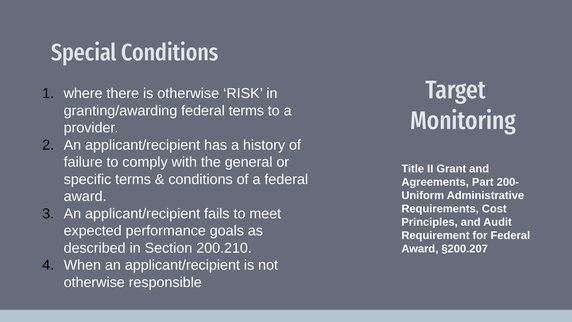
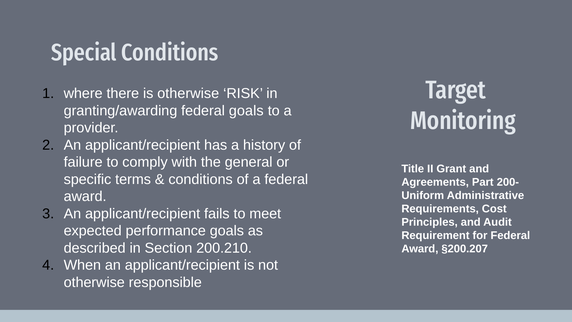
federal terms: terms -> goals (246, 111)
